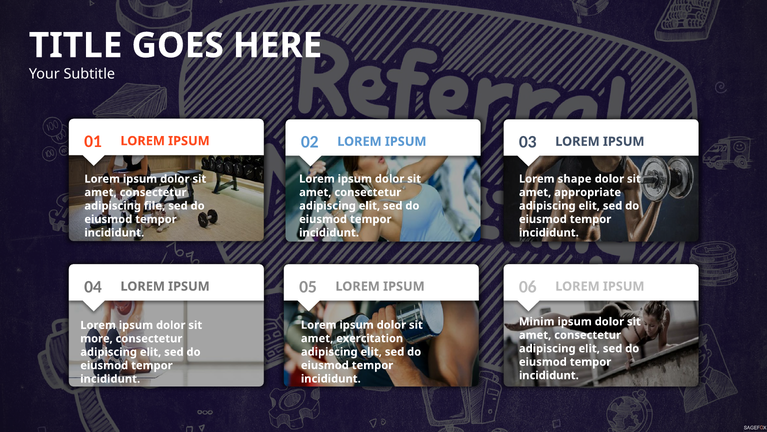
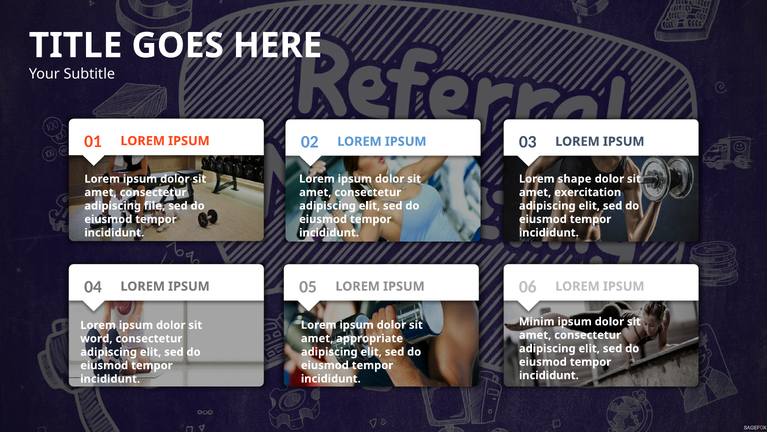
appropriate: appropriate -> exercitation (588, 192)
exercitation: exercitation -> appropriate (370, 338)
more: more -> word (96, 338)
